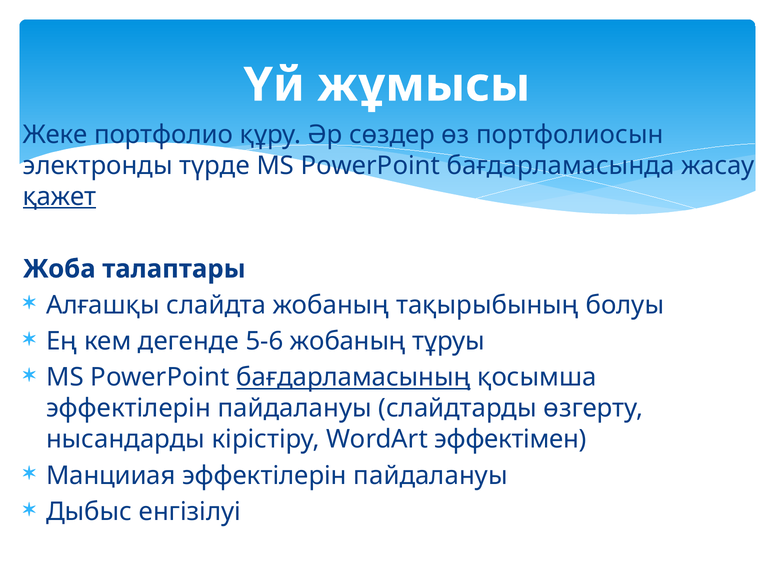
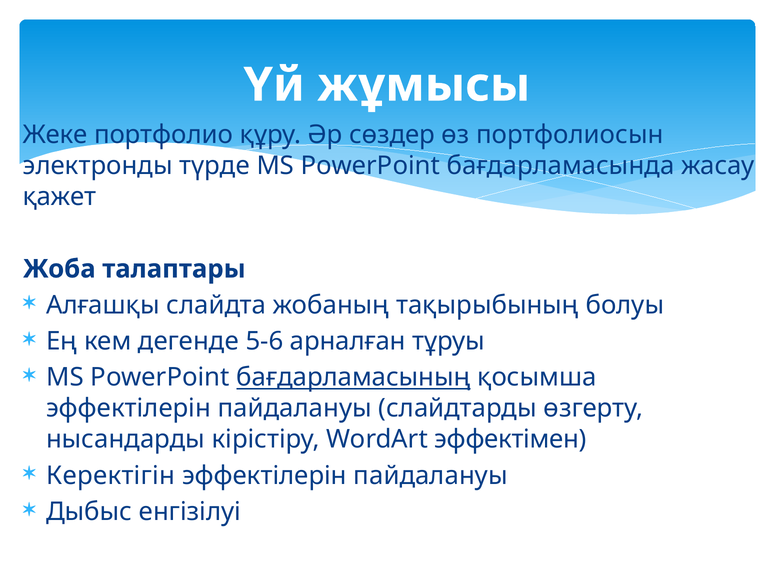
қажет underline: present -> none (60, 197)
5-6 жобаның: жобаның -> арналған (348, 341)
Манцииая: Манцииая -> Керектігін (111, 475)
